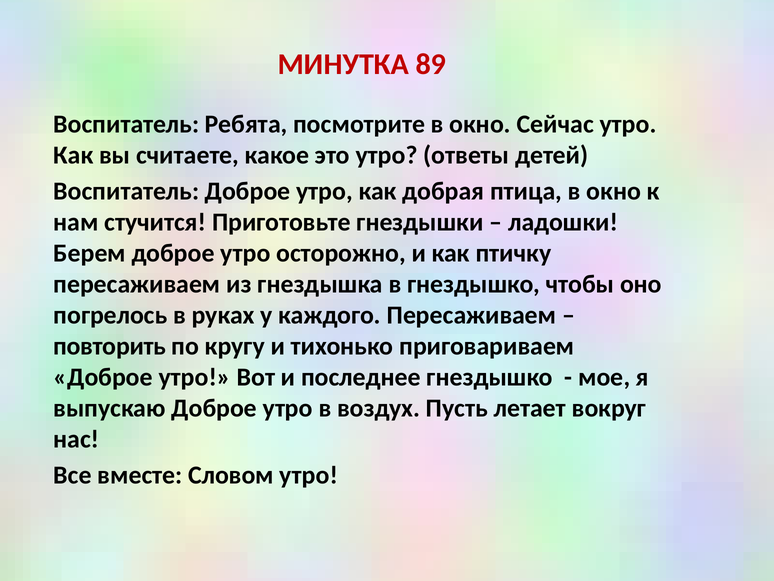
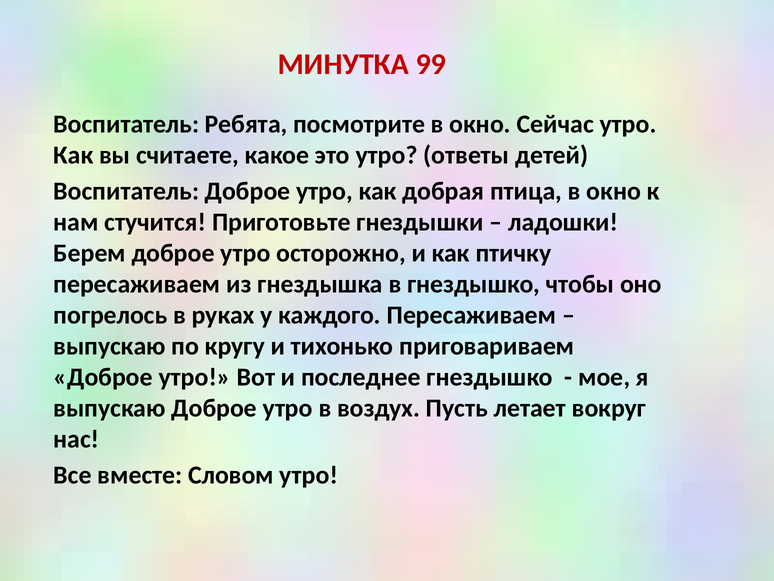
89: 89 -> 99 (431, 64)
повторить: повторить -> выпускаю (110, 346)
